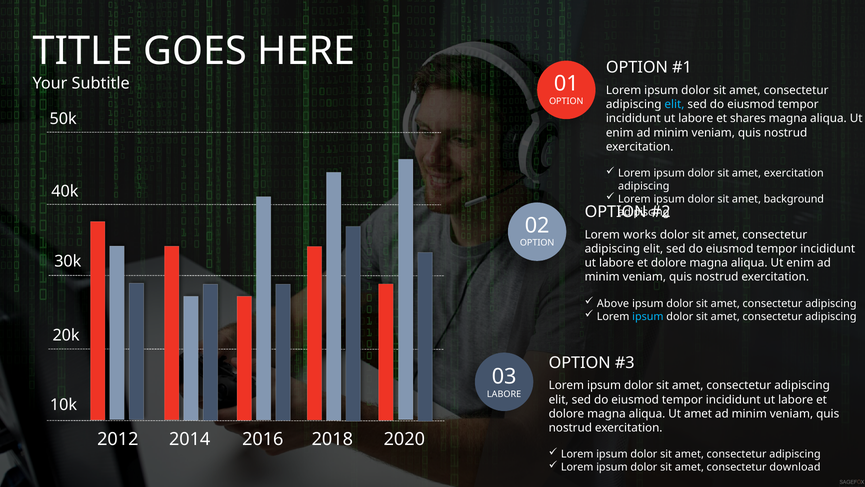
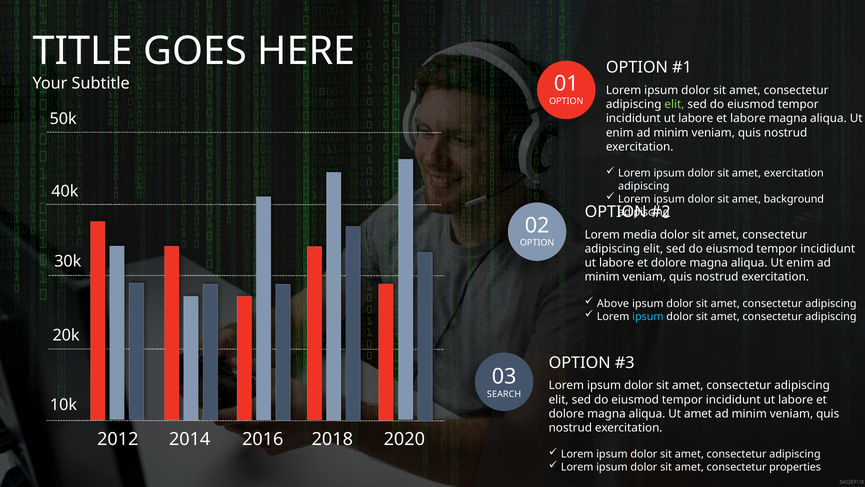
elit colour: light blue -> light green (674, 104)
et shares: shares -> labore (748, 118)
works: works -> media (640, 235)
LABORE: LABORE -> SEARCH (504, 394)
download: download -> properties (795, 467)
